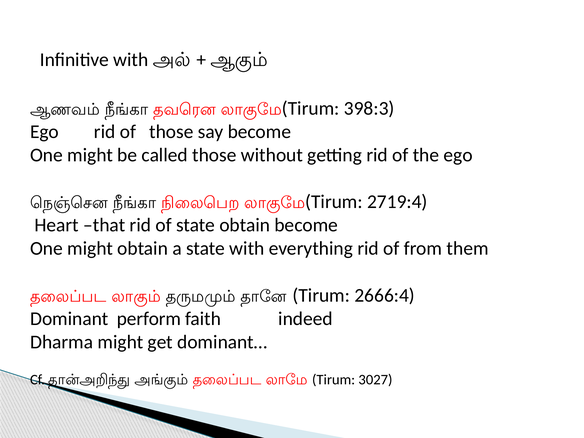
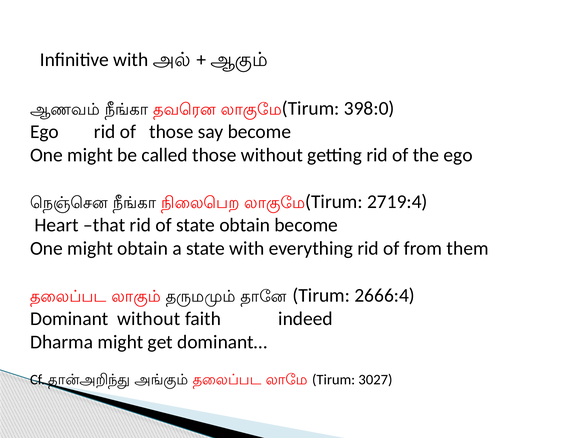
398:3: 398:3 -> 398:0 (369, 108)
Dominant perform: perform -> without (149, 319)
